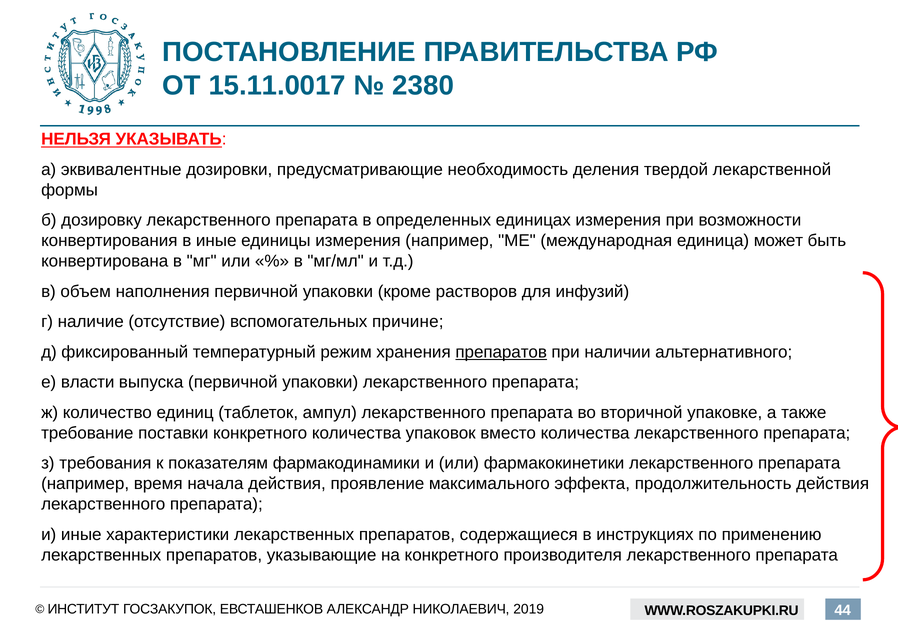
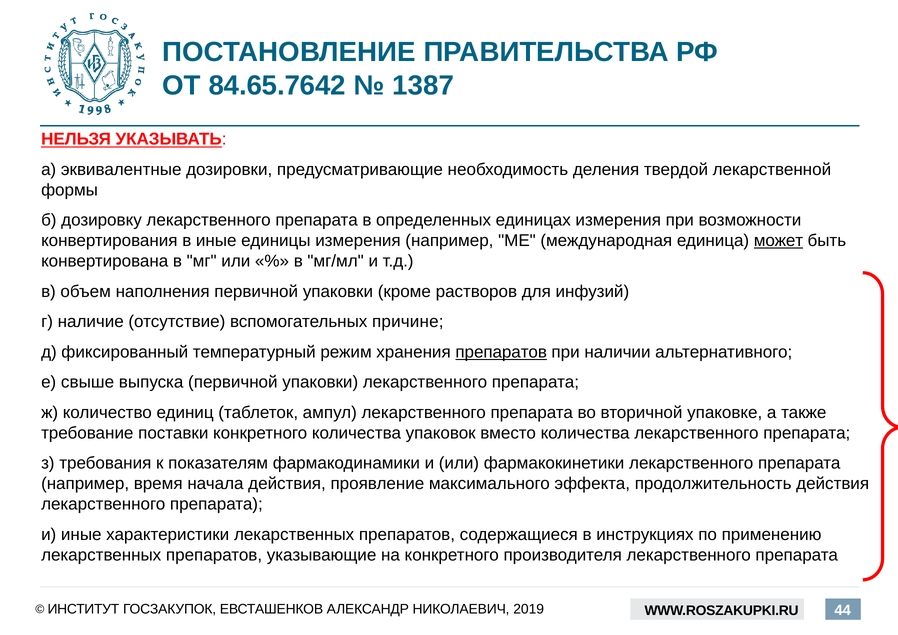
15.11.0017: 15.11.0017 -> 84.65.7642 (277, 86)
2380: 2380 -> 1387 (423, 86)
может underline: none -> present (778, 241)
власти: власти -> свыше (88, 382)
